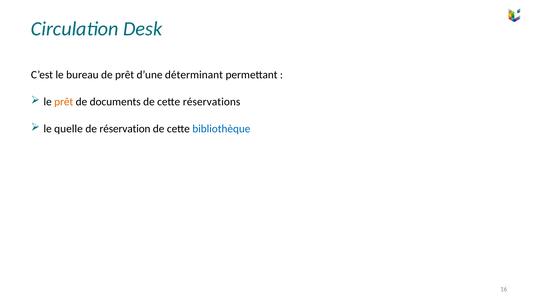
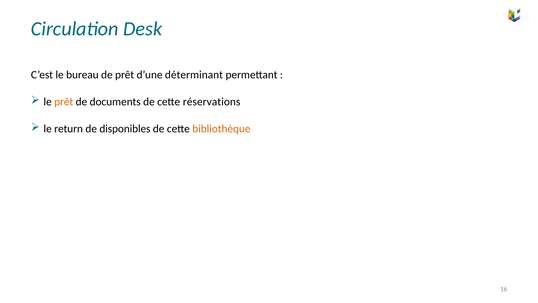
quelle: quelle -> return (69, 129)
réservation: réservation -> disponibles (125, 129)
bibliothèque colour: blue -> orange (221, 129)
